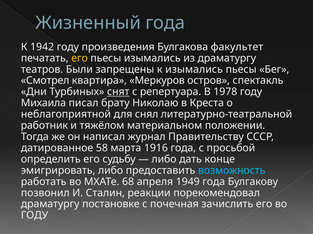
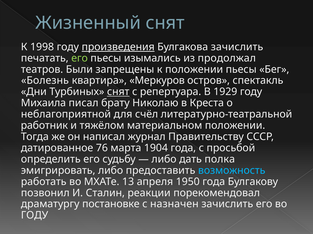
Жизненный года: года -> снят (165, 23)
1942: 1942 -> 1998 (42, 47)
произведения underline: none -> present (118, 47)
Булгакова факультет: факультет -> зачислить (237, 47)
его colour: yellow -> light green (80, 58)
из драматургу: драматургу -> продолжал (227, 58)
к изымались: изымались -> положении (194, 70)
Смотрел: Смотрел -> Болезнь (45, 81)
1978: 1978 -> 1929 (225, 92)
снял: снял -> счёл (147, 115)
58: 58 -> 76 (102, 148)
1916: 1916 -> 1904 (156, 148)
конце: конце -> полка (220, 160)
68: 68 -> 13 (128, 182)
1949: 1949 -> 1950 (188, 182)
почечная: почечная -> назначен (174, 205)
